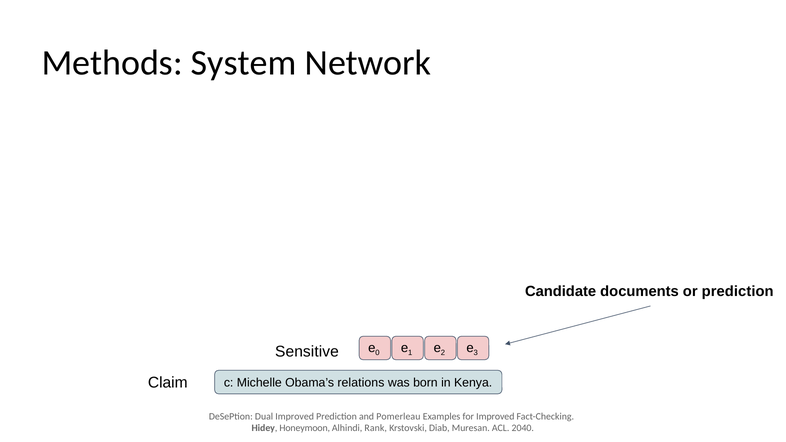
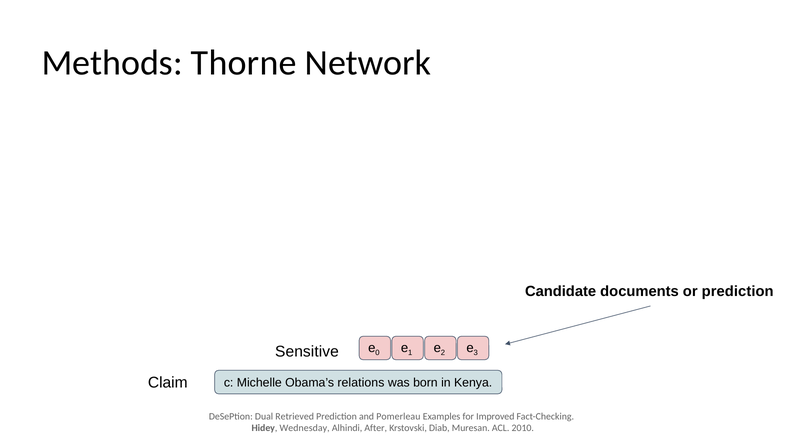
System: System -> Thorne (244, 63)
Dual Improved: Improved -> Retrieved (295, 417)
Honeymoon: Honeymoon -> Wednesday (305, 428)
Rank: Rank -> After (376, 428)
2040: 2040 -> 2010 (523, 428)
